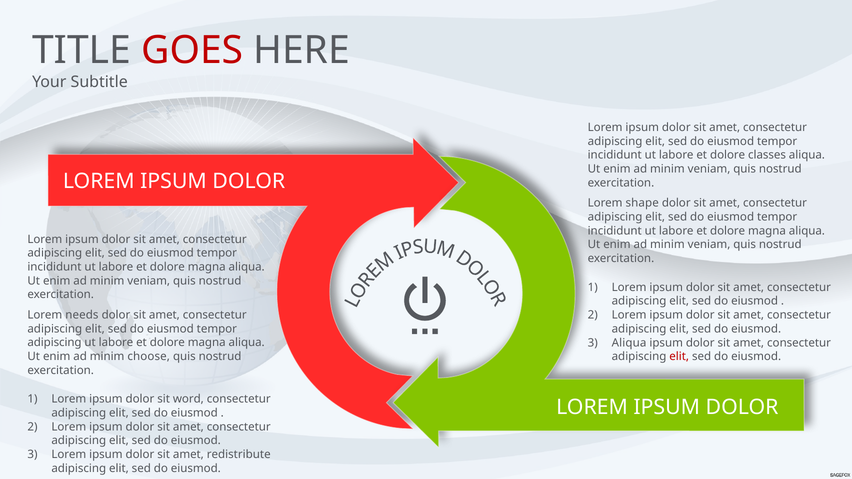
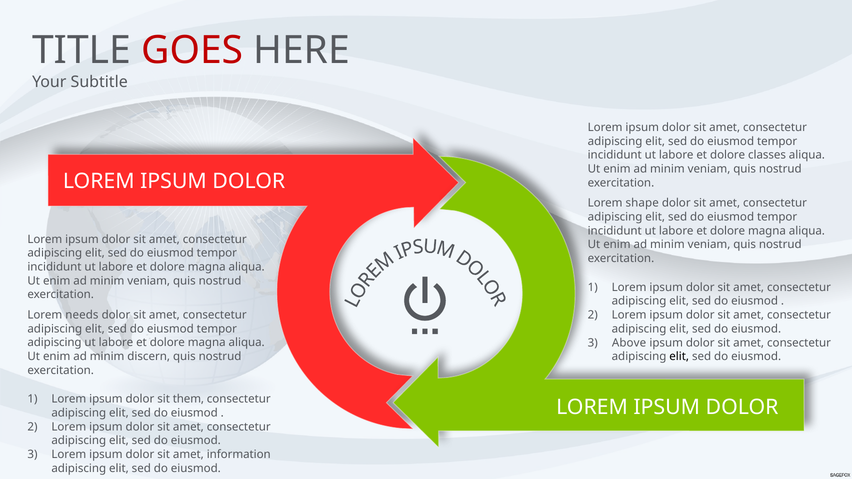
Aliqua: Aliqua -> Above (629, 343)
choose: choose -> discern (149, 357)
elit colour: red -> black (679, 357)
word: word -> them (188, 399)
redistribute: redistribute -> information (239, 455)
